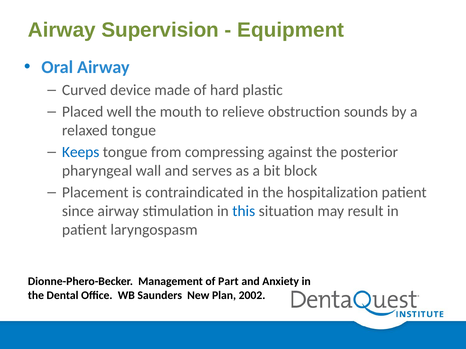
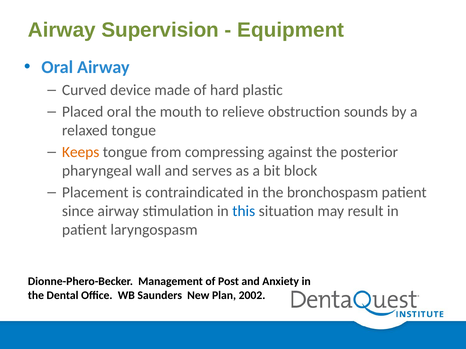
Placed well: well -> oral (119, 112)
Keeps colour: blue -> orange (81, 152)
hospitalization: hospitalization -> bronchospasm (333, 193)
Part: Part -> Post (228, 282)
